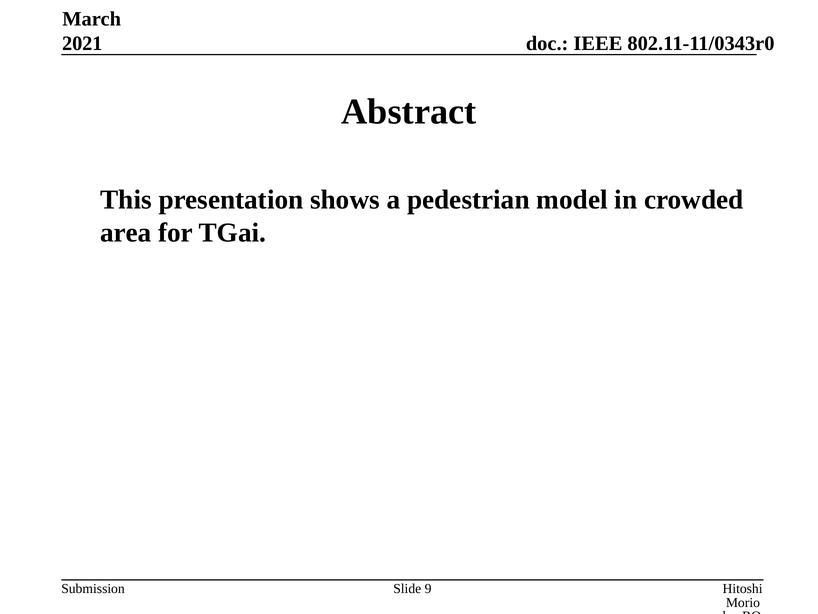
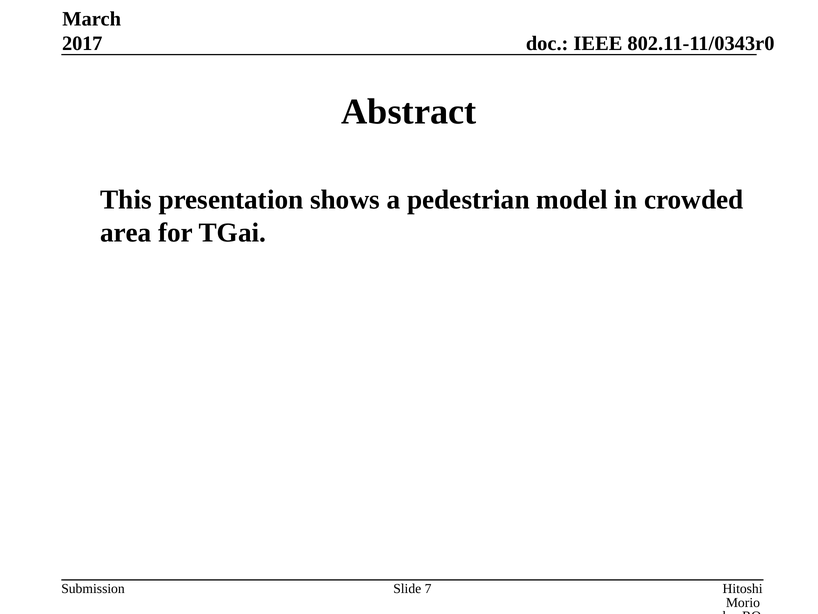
2021: 2021 -> 2017 (82, 44)
9: 9 -> 7 (428, 588)
